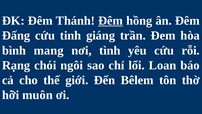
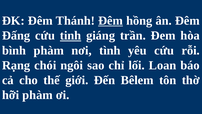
tinh underline: none -> present (71, 35)
bình mang: mang -> phàm (49, 50)
hỡi muôn: muôn -> phàm (37, 95)
